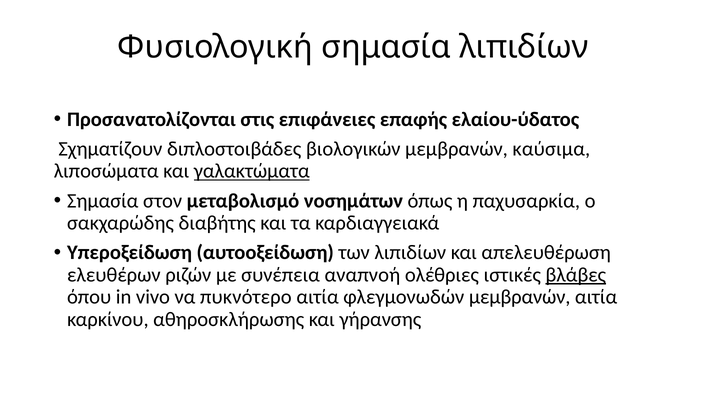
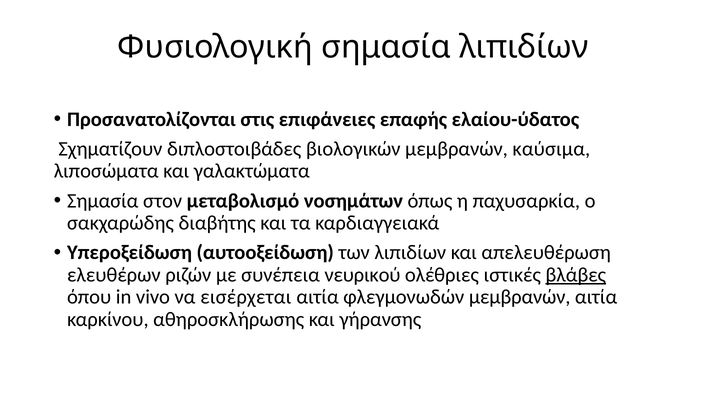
γαλακτώματα underline: present -> none (252, 171)
αναπνοή: αναπνοή -> νευρικού (363, 275)
πυκνότερο: πυκνότερο -> εισέρχεται (246, 297)
